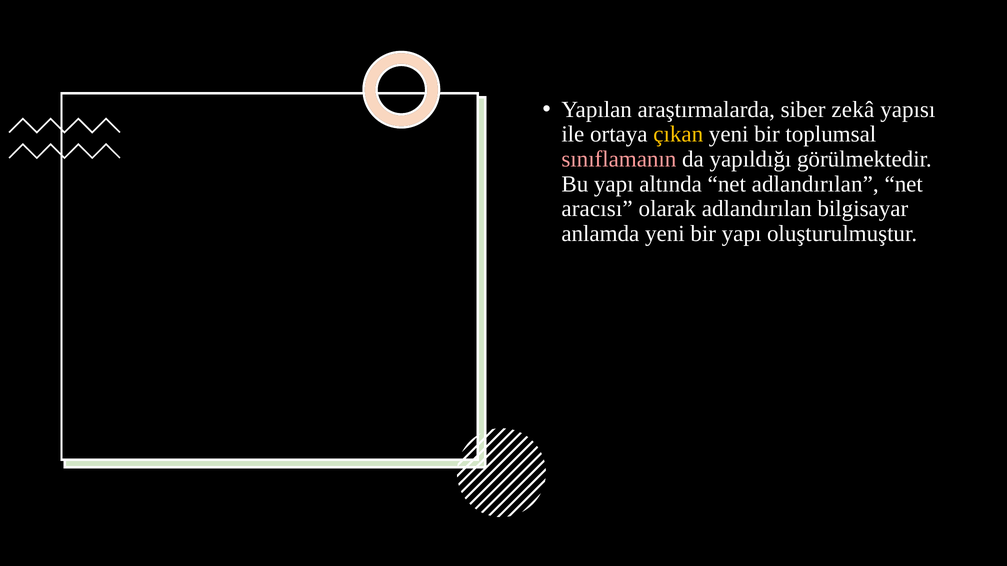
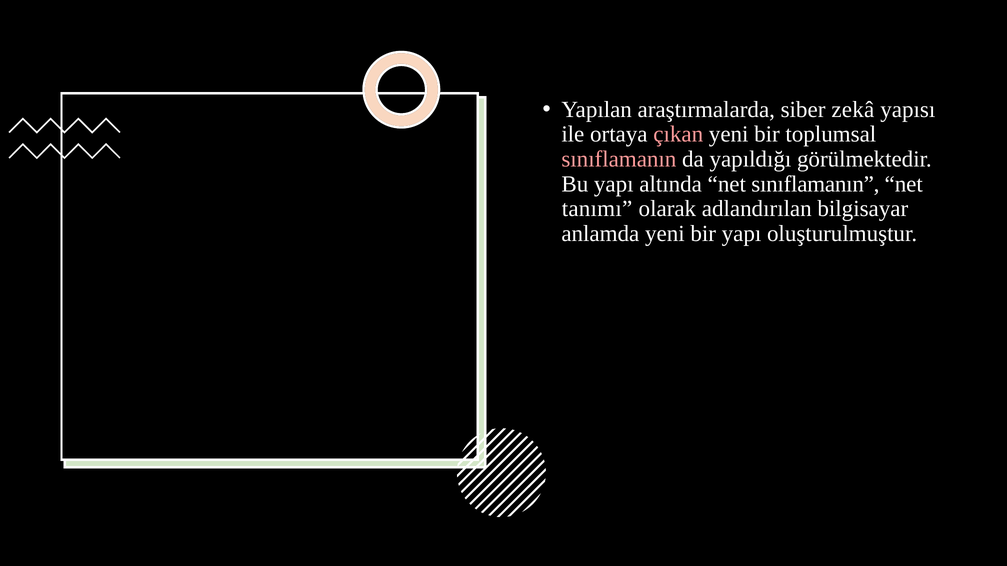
çıkan colour: yellow -> pink (678, 134)
net adlandırılan: adlandırılan -> sınıflamanın (815, 184)
aracısı: aracısı -> tanımı (597, 209)
